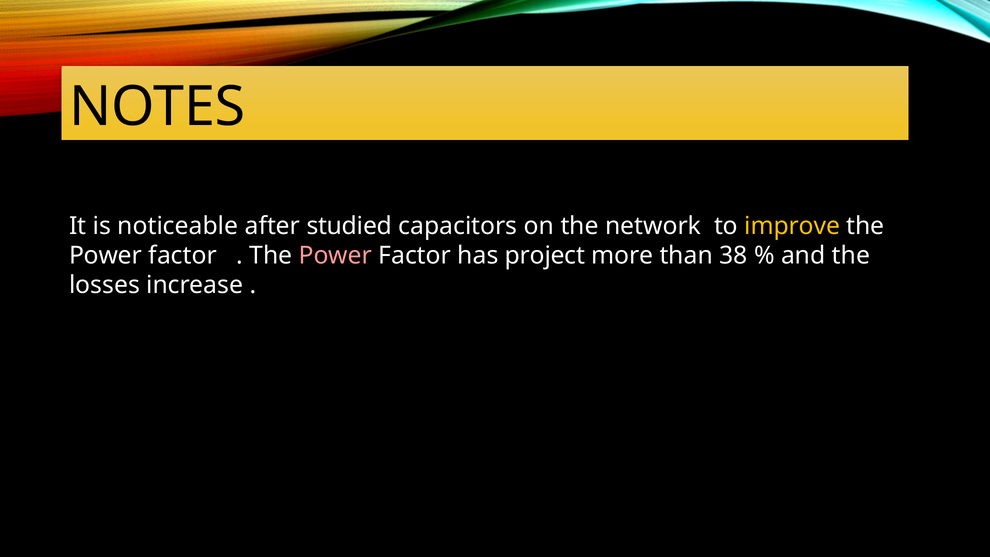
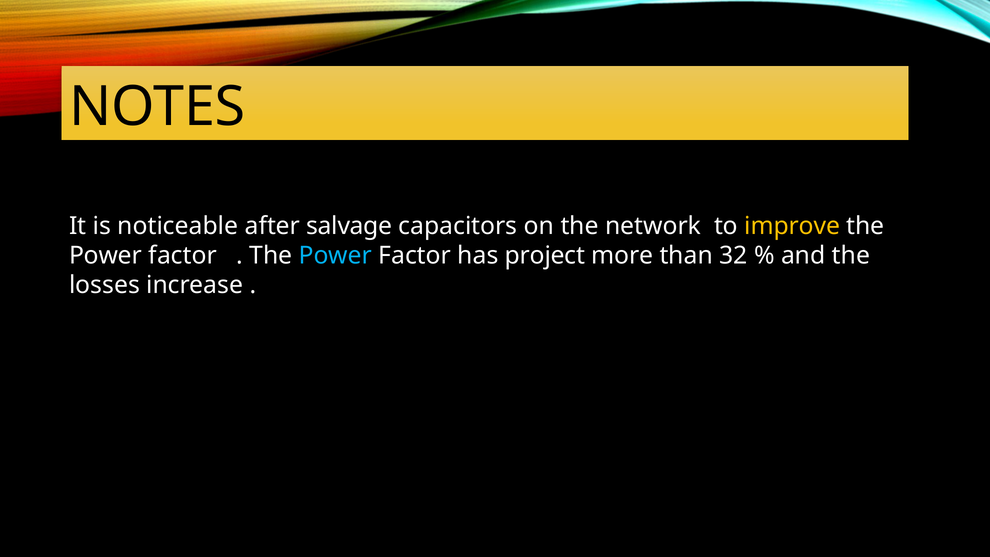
studied: studied -> salvage (349, 226)
Power colour: pink -> light blue (335, 256)
38: 38 -> 32 (733, 256)
